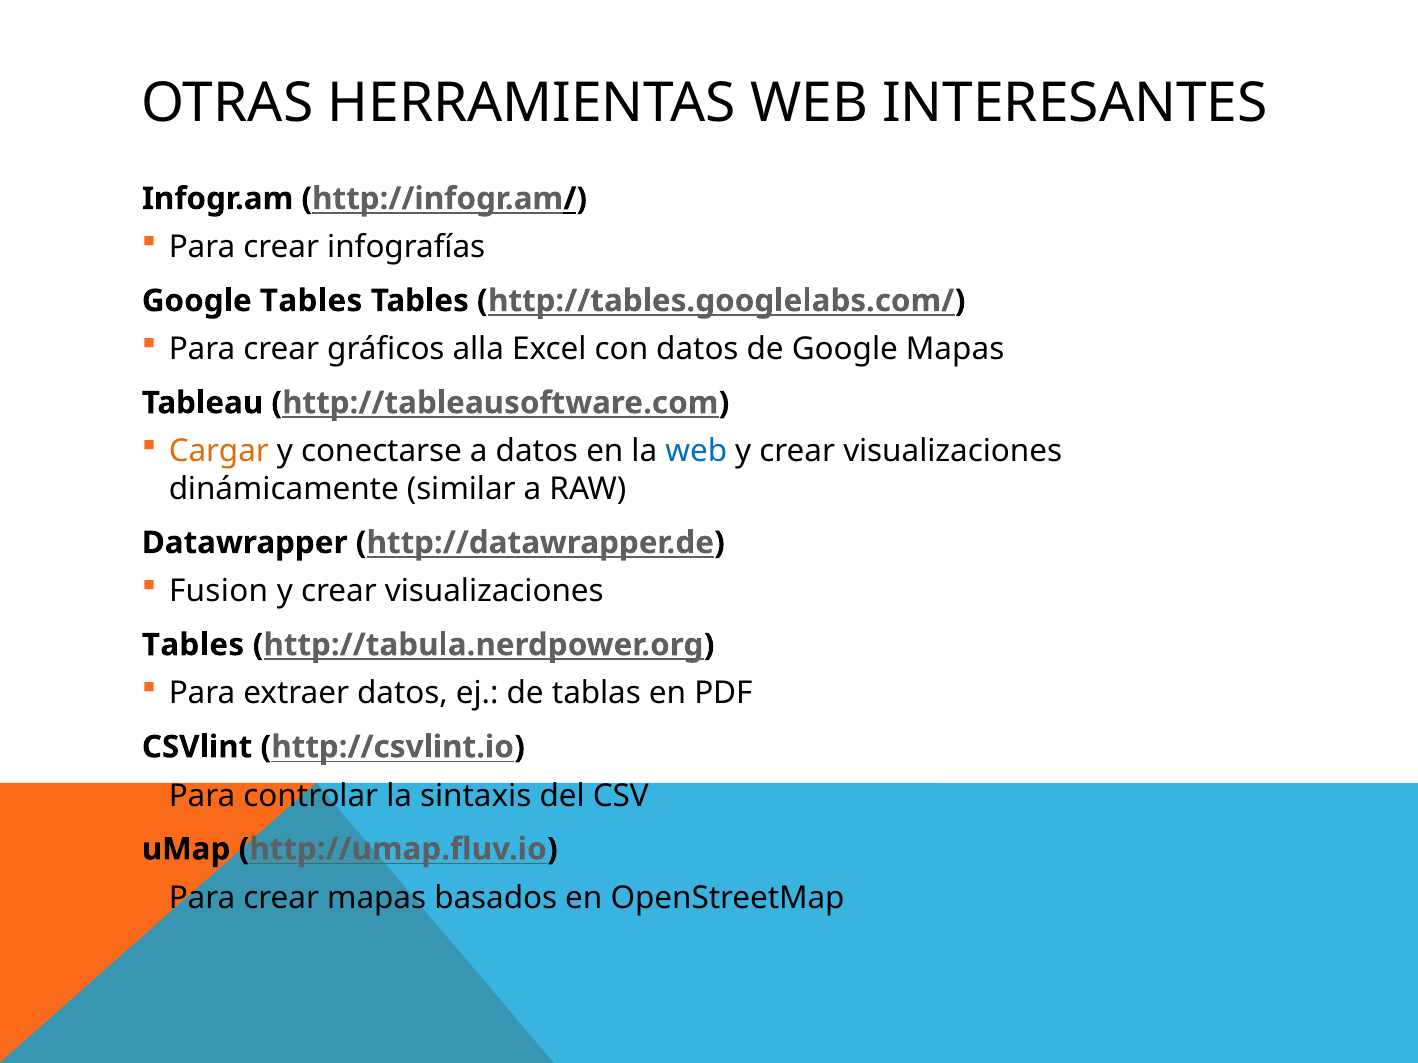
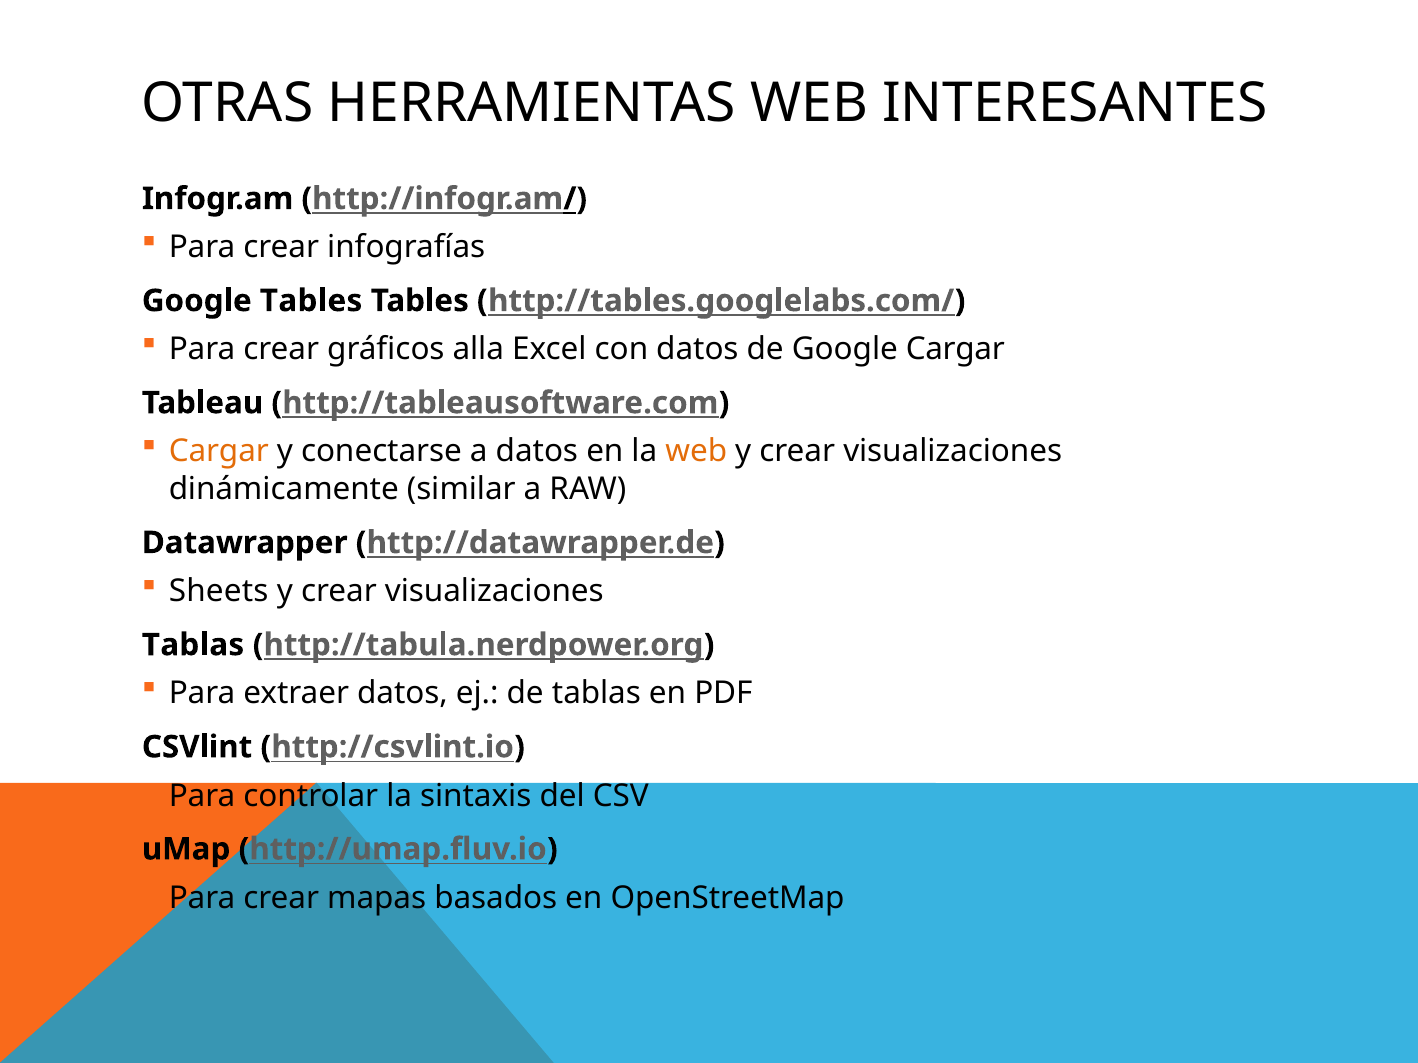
Google Mapas: Mapas -> Cargar (955, 350)
web colour: blue -> orange (696, 452)
Fusion: Fusion -> Sheets (219, 592)
Tables: Tables -> Tablas (193, 645)
